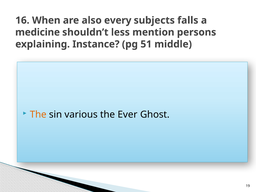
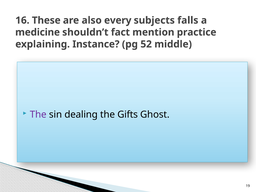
When: When -> These (46, 20)
less: less -> fact (120, 32)
persons: persons -> practice (197, 32)
51: 51 -> 52 (146, 44)
The colour: orange -> purple (38, 115)
various: various -> dealing (81, 115)
Ever: Ever -> Gifts (128, 115)
